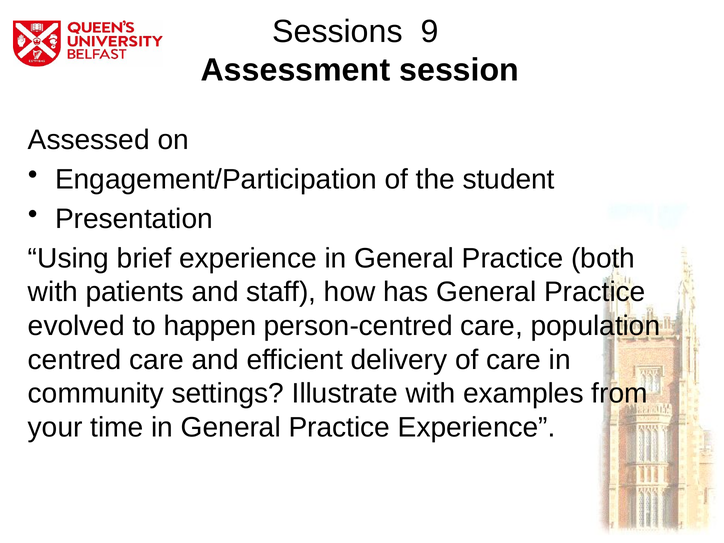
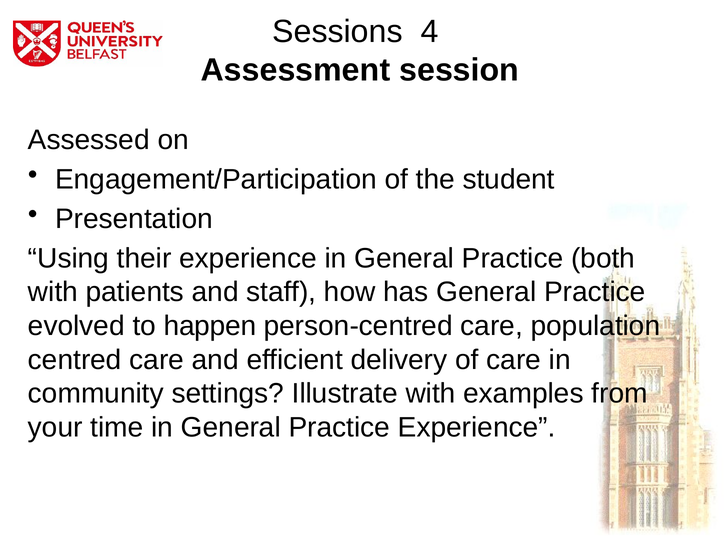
9: 9 -> 4 (430, 32)
brief: brief -> their (144, 258)
